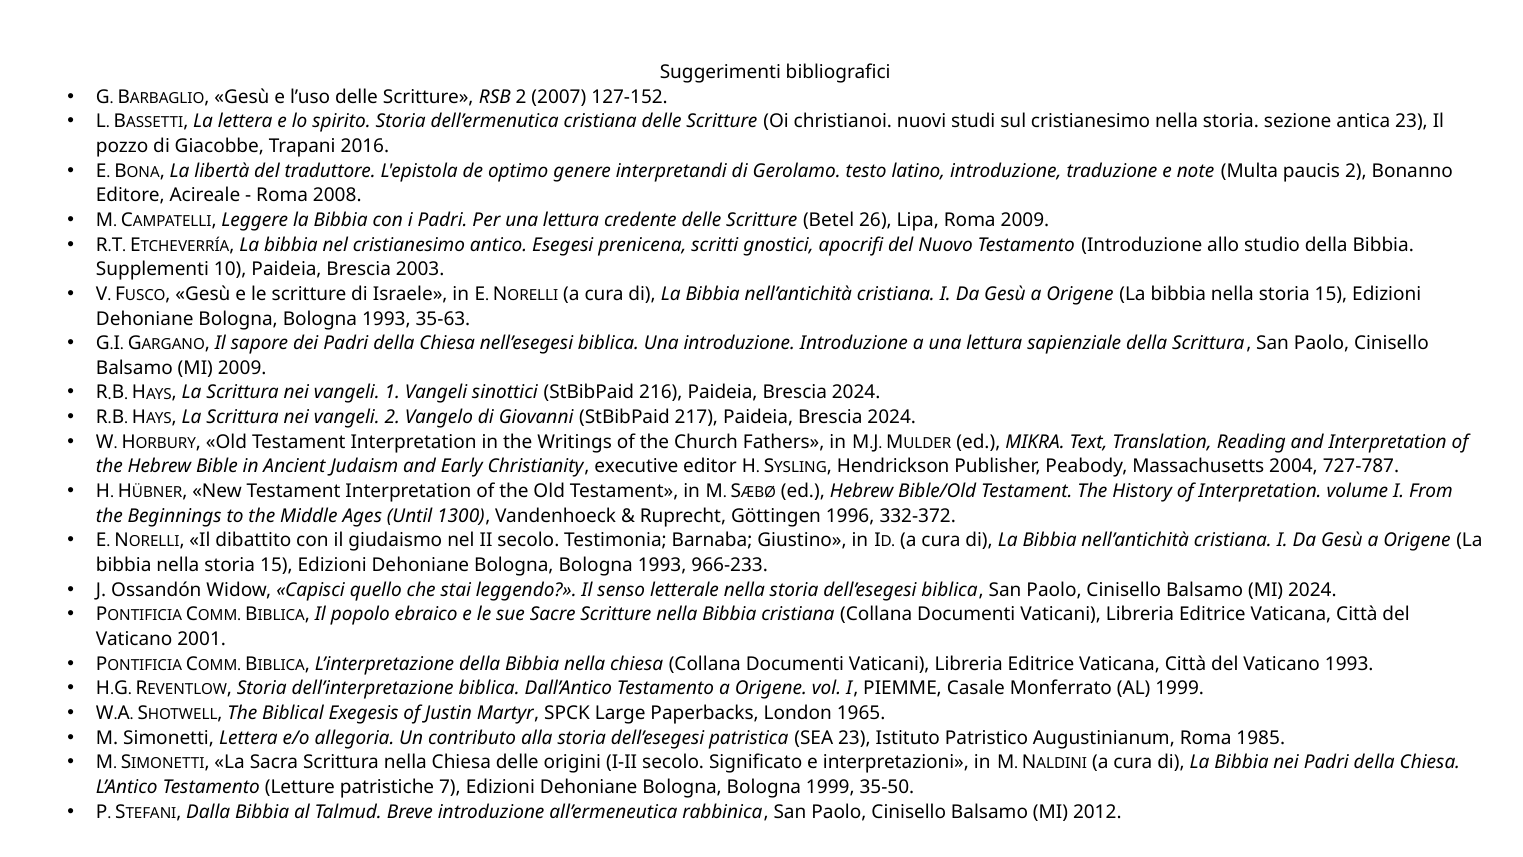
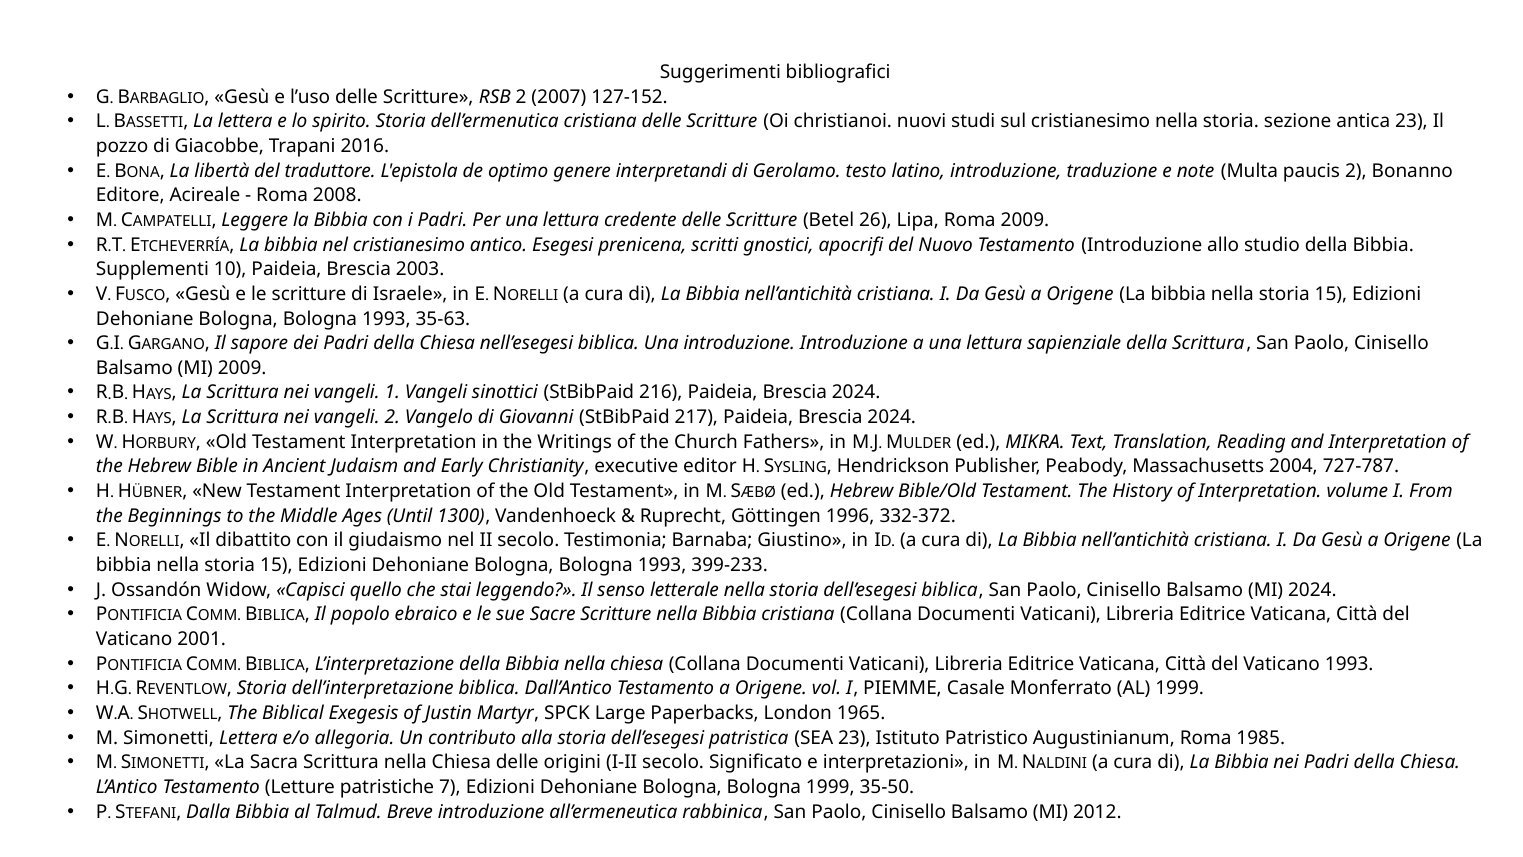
966-233: 966-233 -> 399-233 (730, 565)
